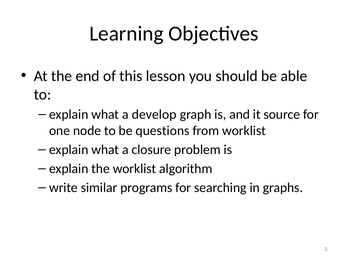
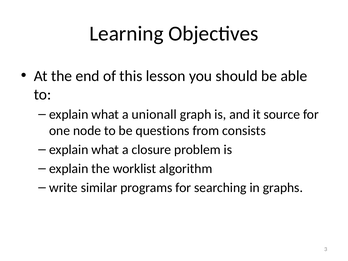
develop: develop -> unionall (154, 114)
from worklist: worklist -> consists (244, 131)
